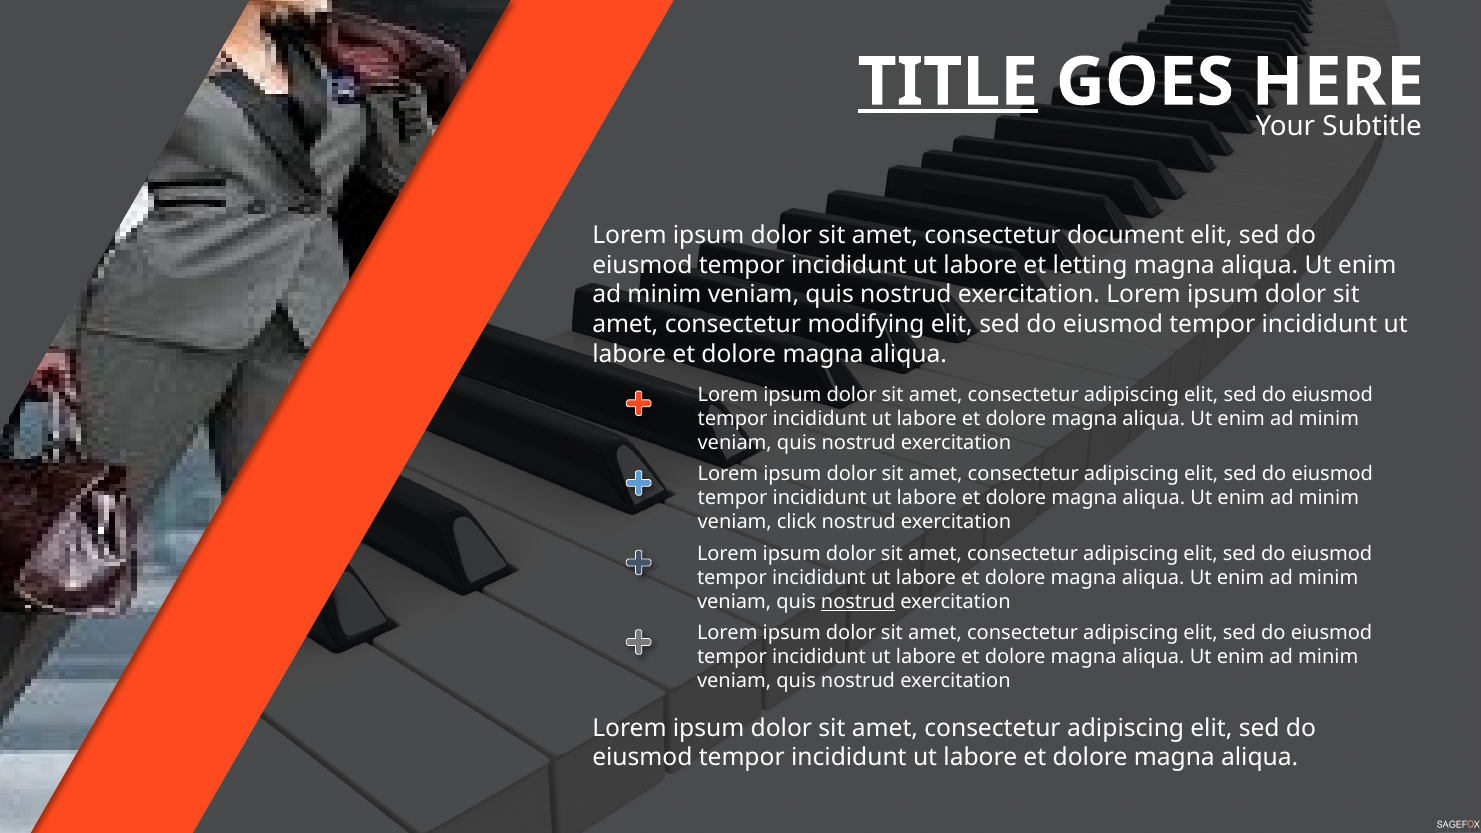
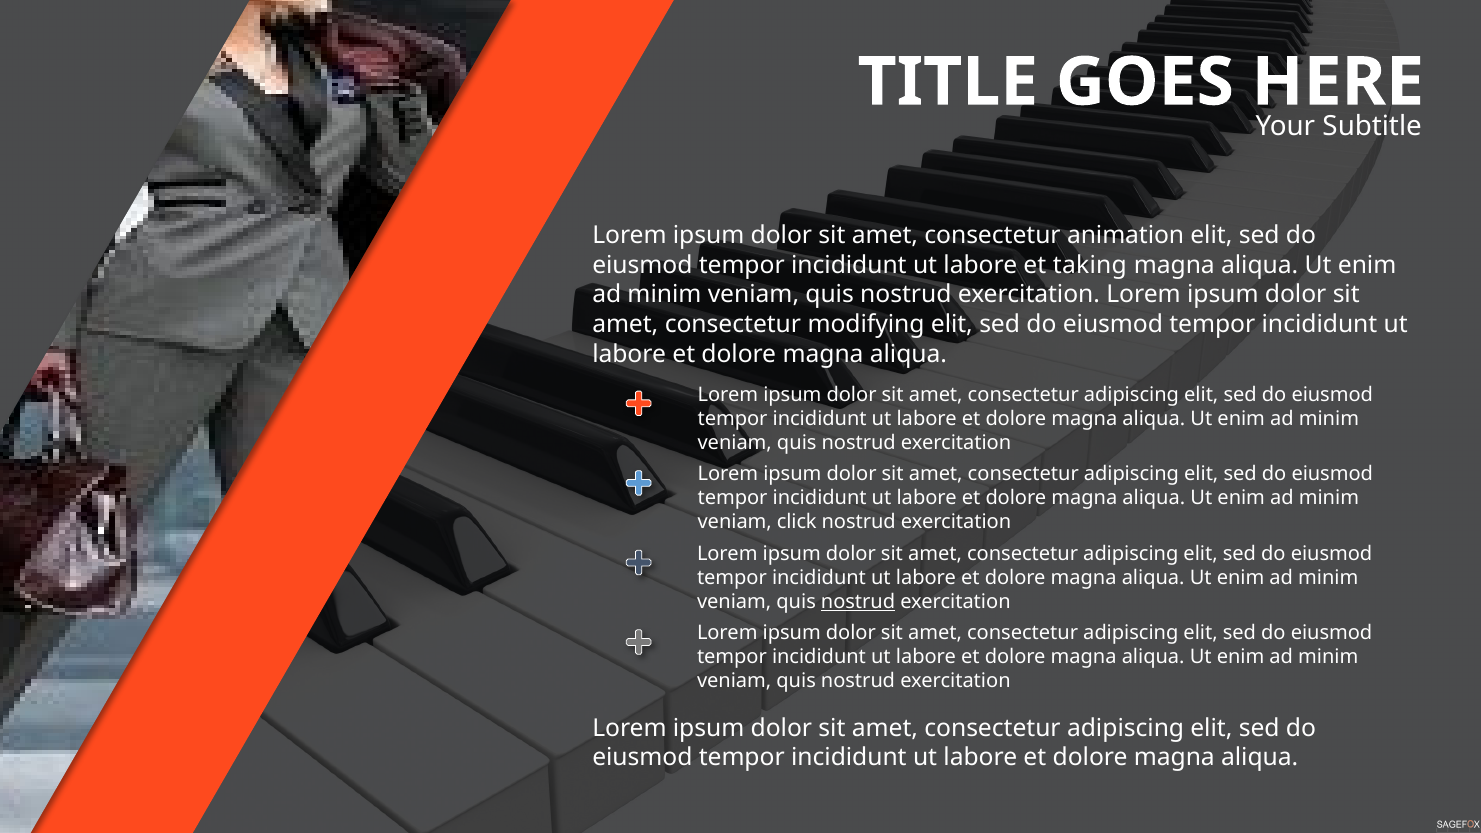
TITLE underline: present -> none (948, 82)
document: document -> animation (1126, 236)
letting: letting -> taking (1090, 265)
